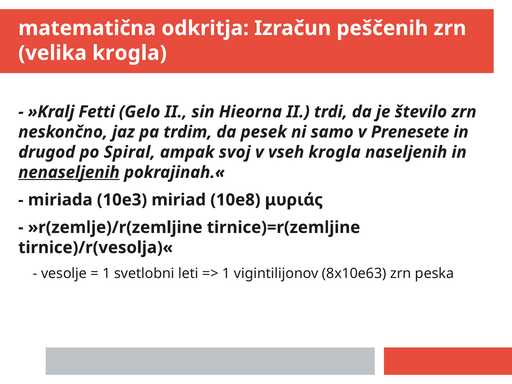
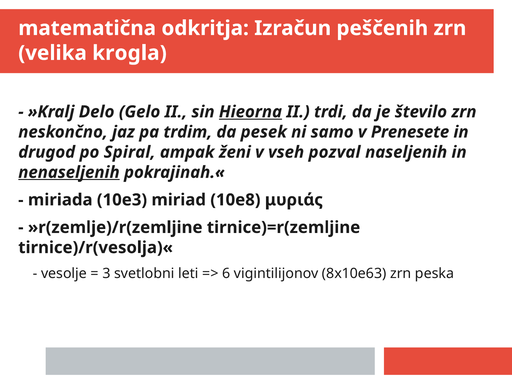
Fetti: Fetti -> Delo (97, 112)
Hieorna underline: none -> present (250, 112)
svoj: svoj -> ženi (235, 152)
vseh krogla: krogla -> pozval (335, 152)
1: 1 -> 3 (106, 273)
1: 1 -> 6 (226, 273)
